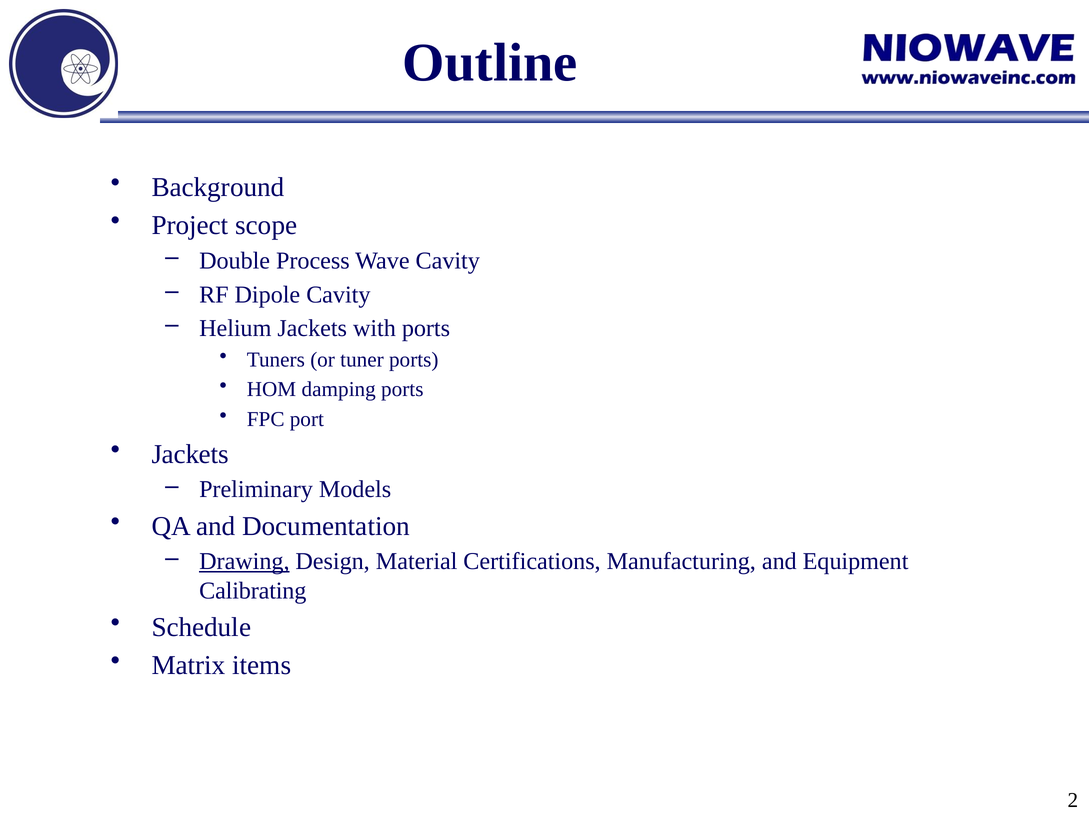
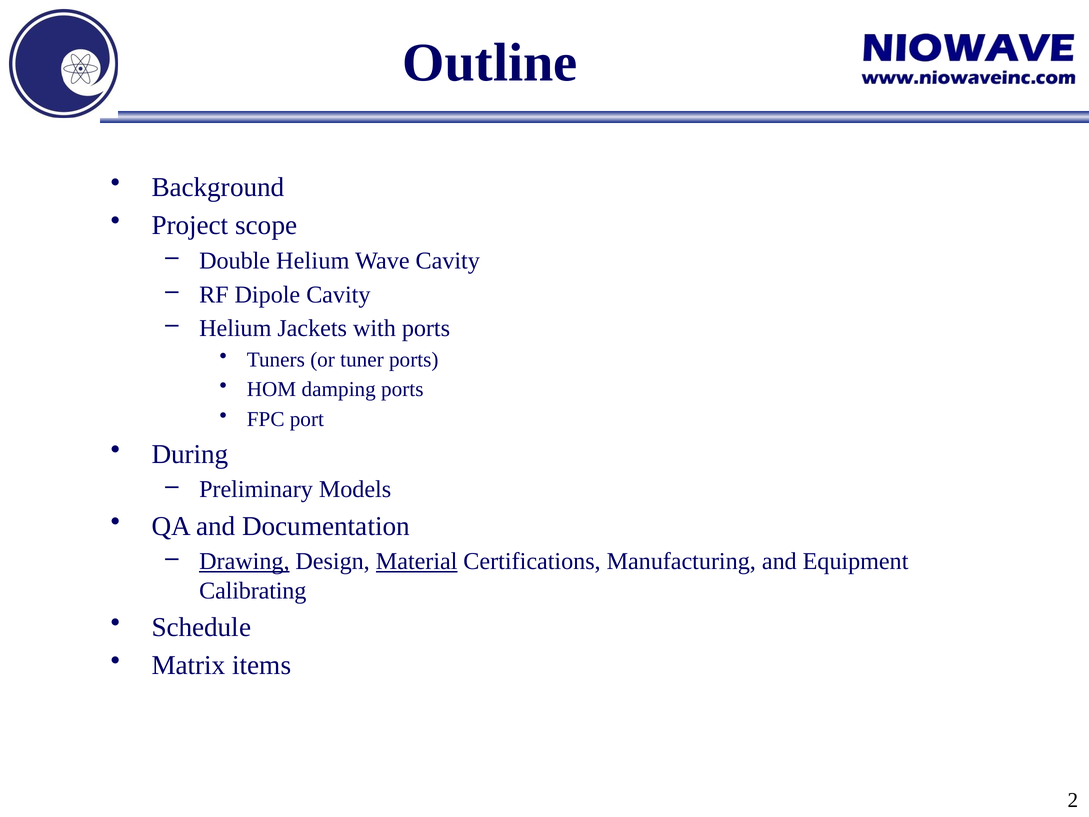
Double Process: Process -> Helium (313, 261)
Jackets: Jackets -> During (190, 454)
Material underline: none -> present (417, 561)
